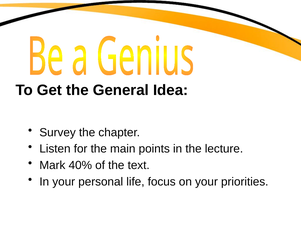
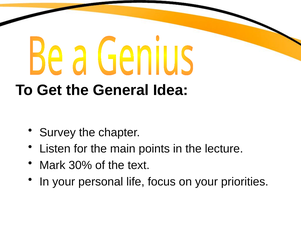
40%: 40% -> 30% (80, 165)
